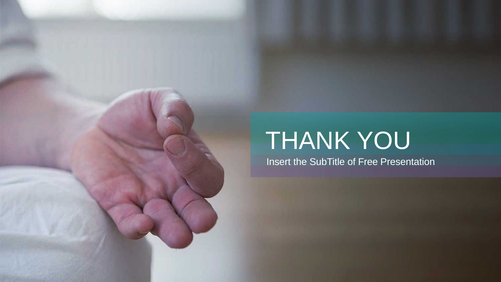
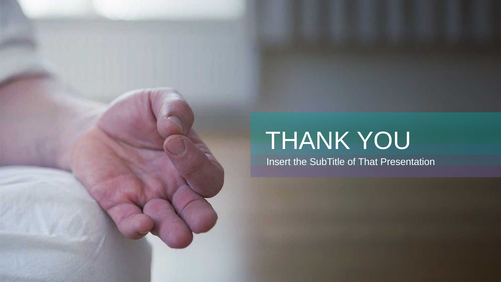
Free: Free -> That (368, 162)
